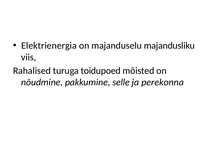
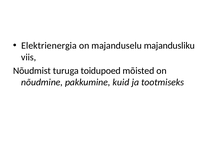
Rahalised: Rahalised -> Nõudmist (32, 71)
selle: selle -> kuid (121, 82)
perekonna: perekonna -> tootmiseks (163, 82)
